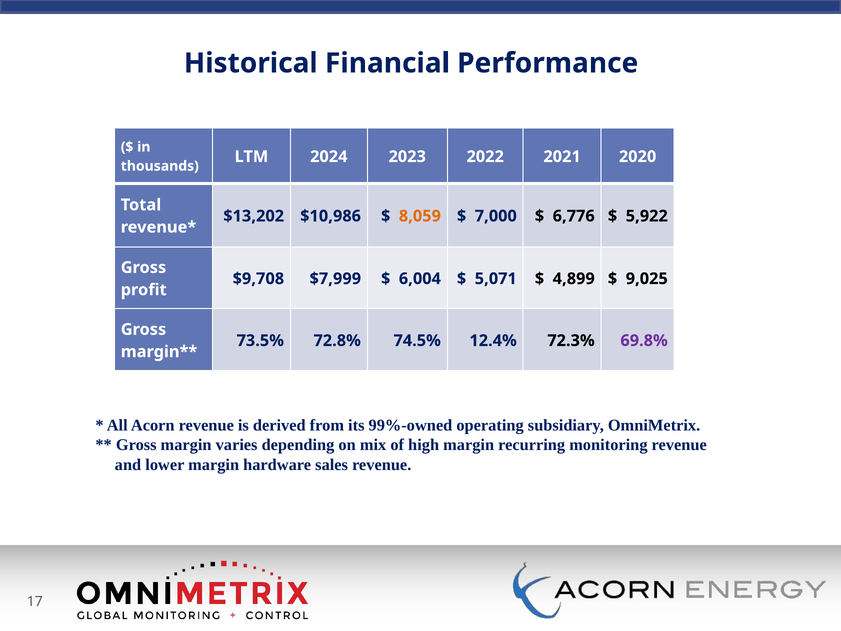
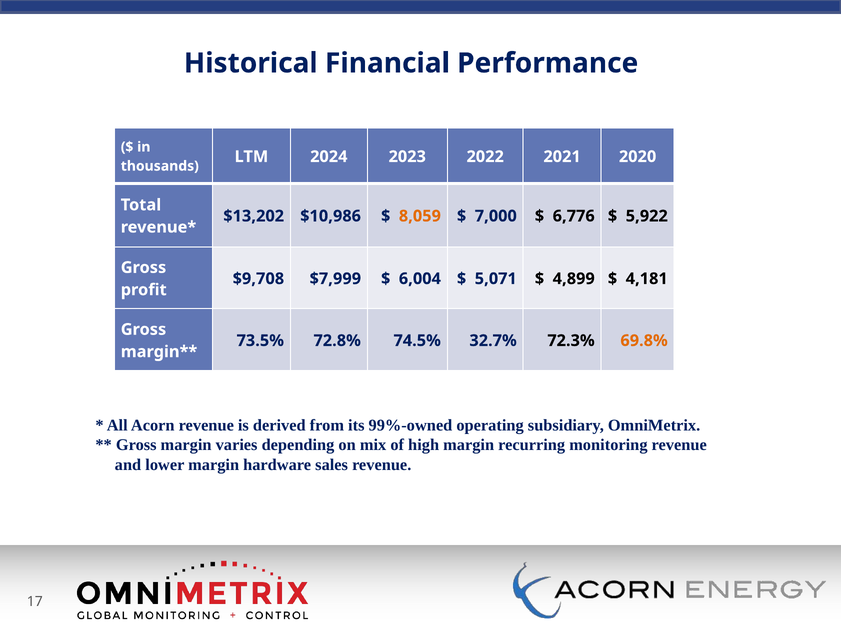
9,025: 9,025 -> 4,181 (647, 279)
12.4%: 12.4% -> 32.7% (493, 340)
69.8% colour: purple -> orange (644, 340)
